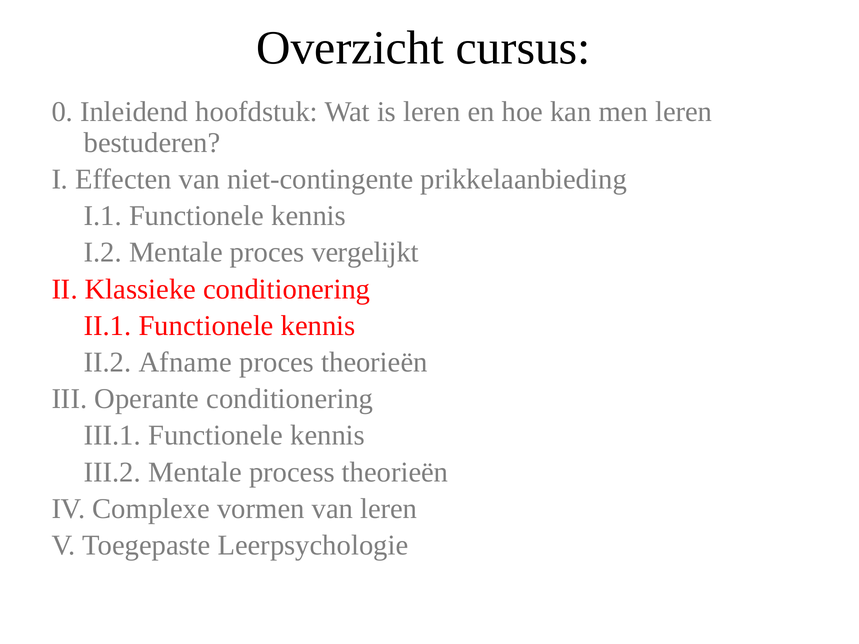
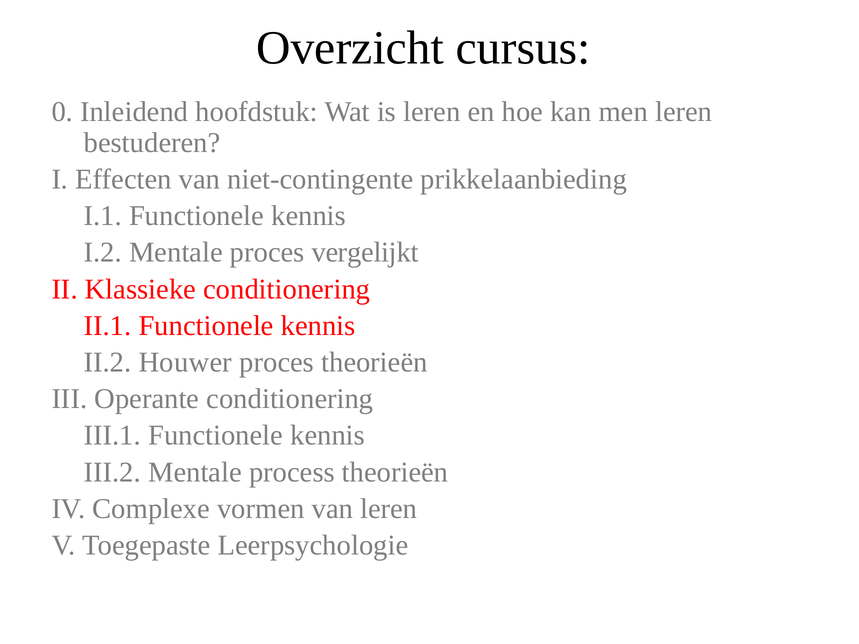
Afname: Afname -> Houwer (185, 362)
